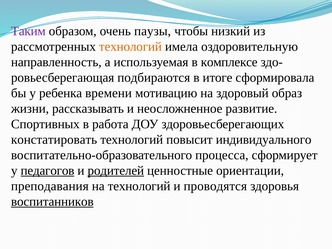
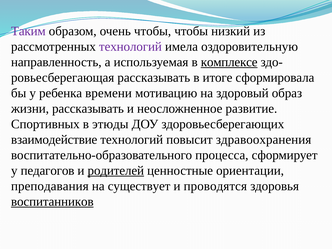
очень паузы: паузы -> чтобы (153, 31)
технологий colour: orange -> purple (130, 47)
комплексе underline: none -> present (229, 62)
подбираются: подбираются -> рассказывать (154, 78)
работа: работа -> этюды (110, 124)
констатировать: констатировать -> взаимодействие (54, 140)
индивидуального: индивидуального -> здравоохранения (264, 140)
педагогов underline: present -> none (48, 171)
на технологий: технологий -> существует (139, 186)
